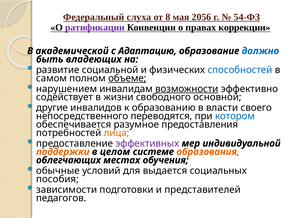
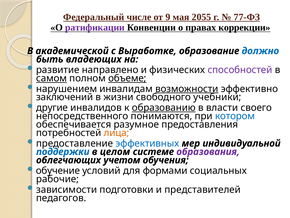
слуха: слуха -> числе (139, 17)
8: 8 -> 9 (168, 17)
2056: 2056 -> 2055 (201, 17)
54-ФЗ: 54-ФЗ -> 77-ФЗ (247, 17)
Адаптацию: Адаптацию -> Выработке (147, 51)
социальной: социальной -> направлено (110, 70)
способностей colour: blue -> purple (240, 70)
самом underline: none -> present (51, 78)
содействует: содействует -> заключений (65, 97)
основной: основной -> учебники (217, 97)
образованию underline: none -> present (164, 107)
переводятся: переводятся -> понимаются (162, 116)
эффективных colour: purple -> blue (147, 143)
поддержки colour: orange -> blue (63, 151)
образования colour: orange -> purple (208, 151)
местах: местах -> учетом (122, 160)
обычные: обычные -> обучение (58, 170)
выдается: выдается -> формами (165, 170)
пособия: пособия -> рабочие (58, 179)
